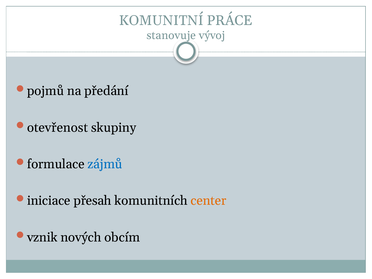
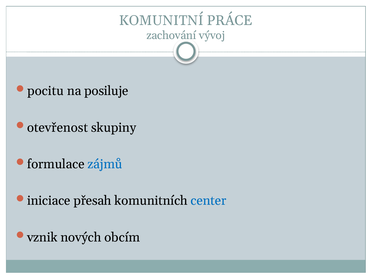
stanovuje: stanovuje -> zachování (171, 35)
pojmů: pojmů -> pocitu (46, 91)
předání: předání -> posiluje (106, 91)
center colour: orange -> blue (209, 201)
